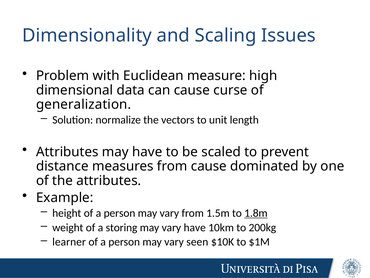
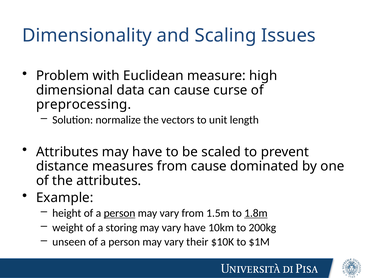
generalization: generalization -> preprocessing (84, 104)
person underline: none -> present (120, 213)
learner: learner -> unseen (69, 242)
seen: seen -> their (197, 242)
